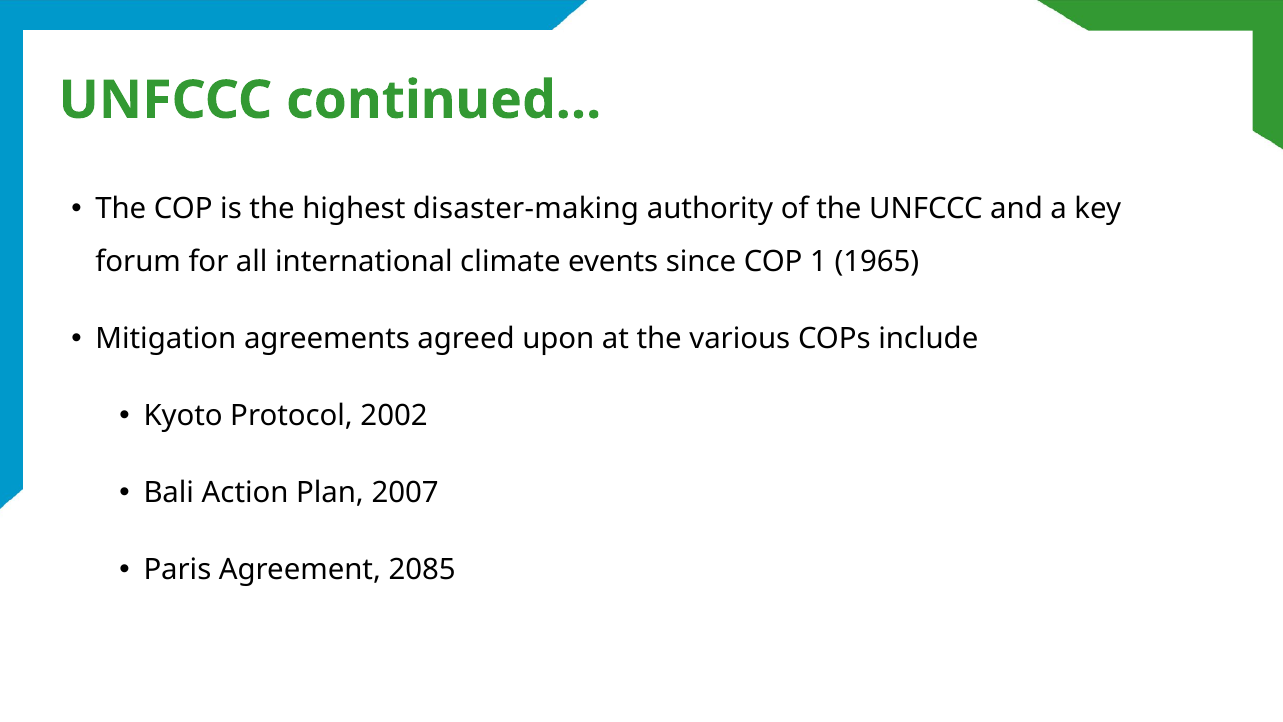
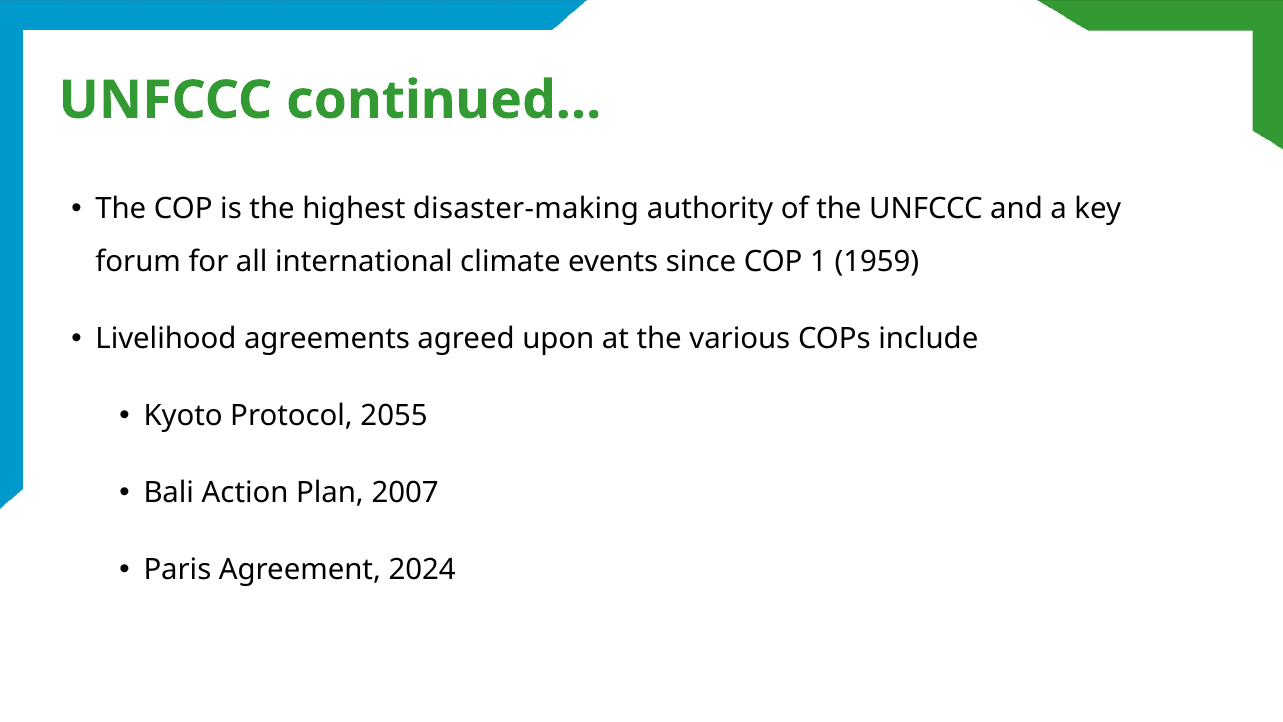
1965: 1965 -> 1959 (877, 262)
Mitigation: Mitigation -> Livelihood (166, 339)
2002: 2002 -> 2055 (394, 416)
2085: 2085 -> 2024 (422, 570)
